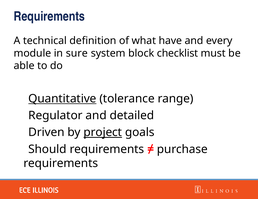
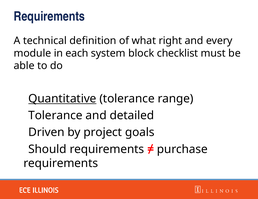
have: have -> right (170, 41)
sure: sure -> each (77, 53)
Regulator: Regulator -> Tolerance (55, 116)
project underline: present -> none (103, 133)
